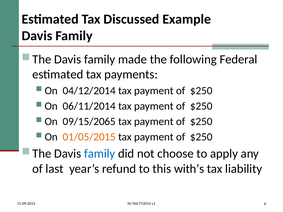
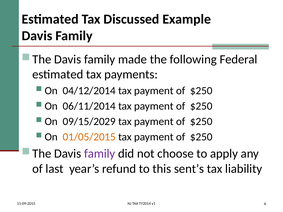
09/15/2065: 09/15/2065 -> 09/15/2029 (89, 122)
family colour: blue -> purple (100, 154)
with’s: with’s -> sent’s (189, 169)
